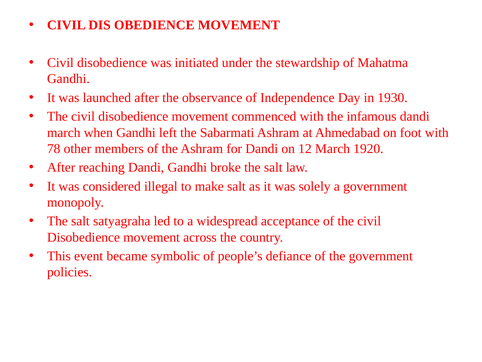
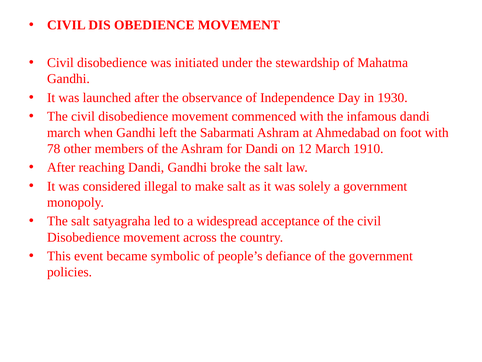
1920: 1920 -> 1910 (368, 148)
